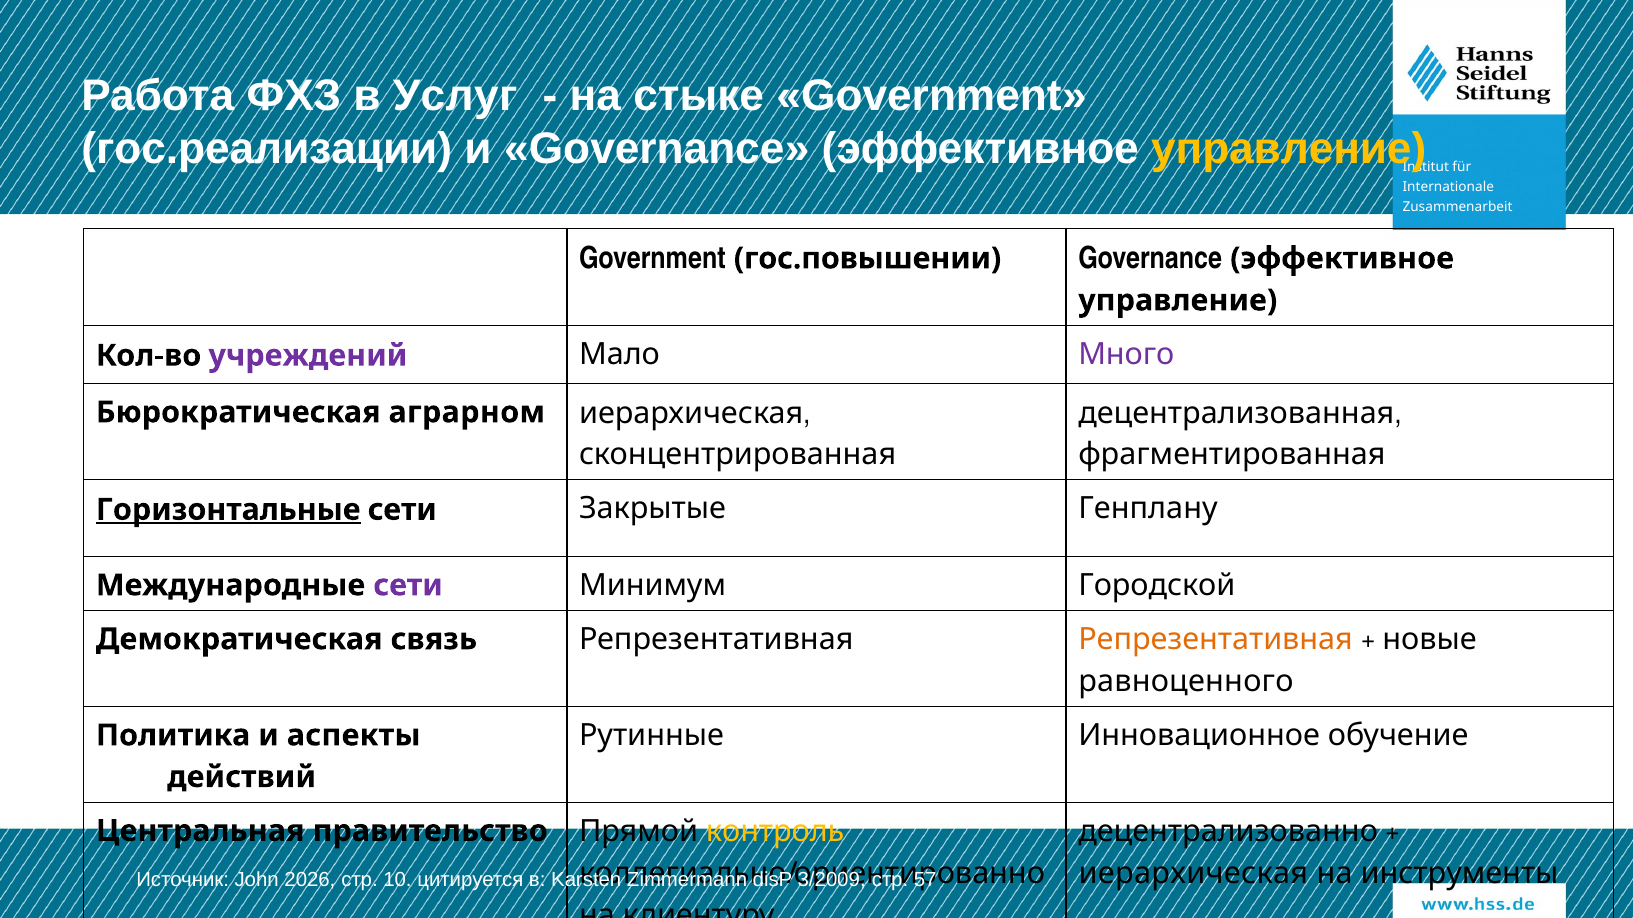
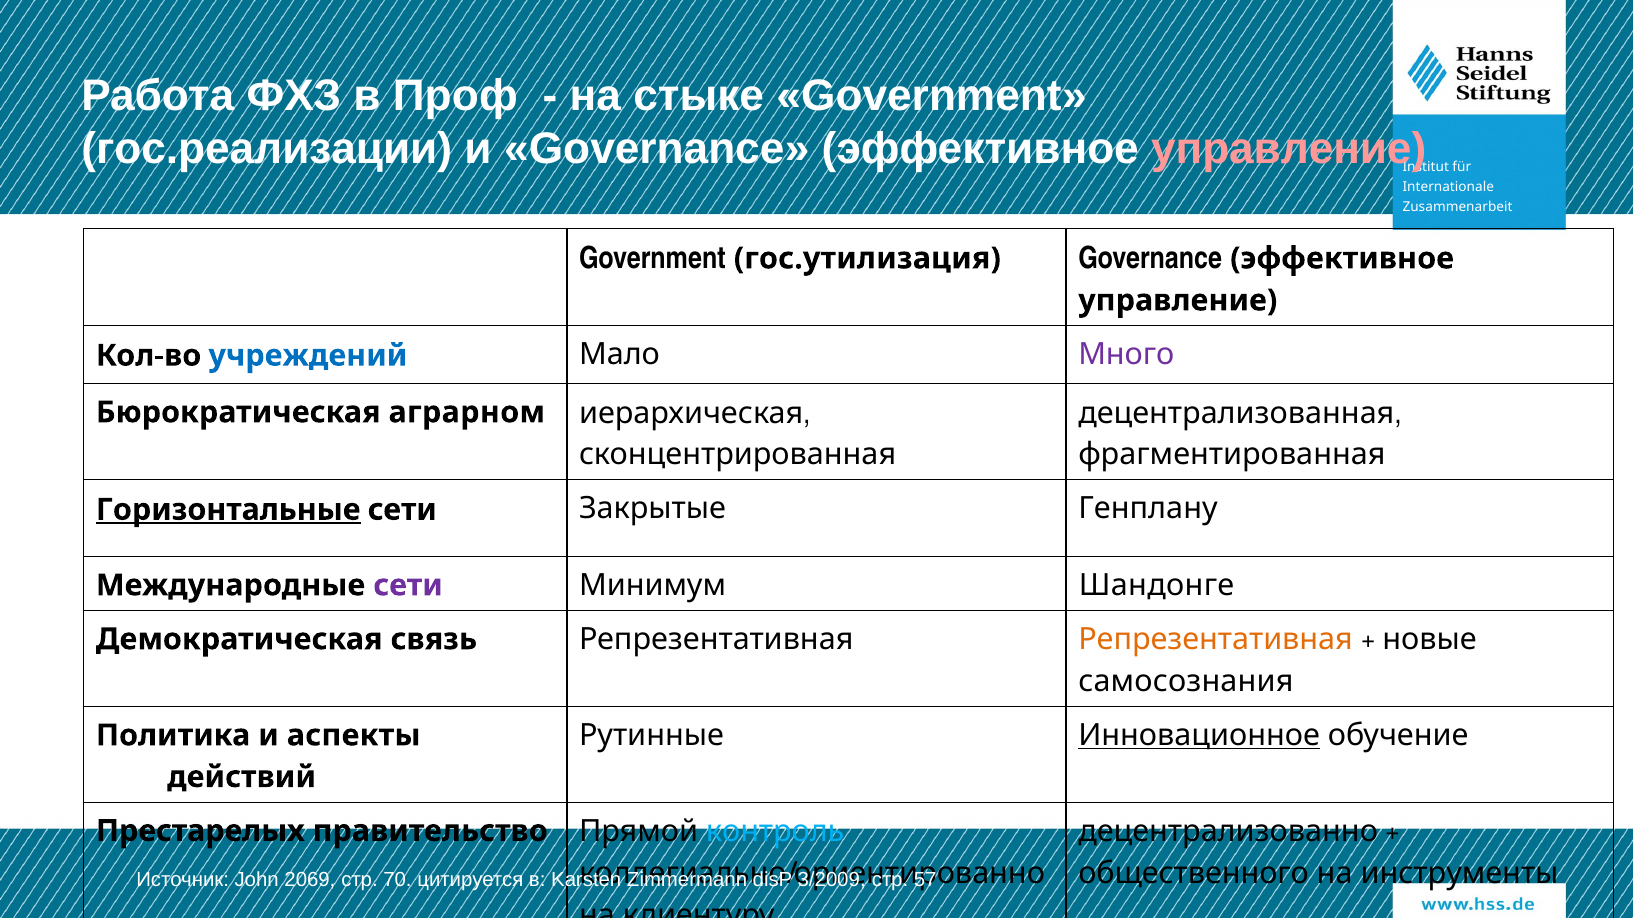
Услуг: Услуг -> Проф (455, 96)
управление colour: yellow -> pink (1289, 149)
гос.повышении: гос.повышении -> гос.утилизация (867, 259)
учреждений colour: purple -> blue (308, 356)
Городской: Городской -> Шандонге (1157, 586)
равноценного: равноценного -> самосознания (1186, 682)
Инновационное underline: none -> present (1199, 736)
Центральная: Центральная -> Престарелых (200, 831)
контроль colour: yellow -> light blue (775, 832)
иерархическая: иерархическая -> общественного (1194, 874)
2026: 2026 -> 2069 (310, 880)
10: 10 -> 70 (397, 880)
